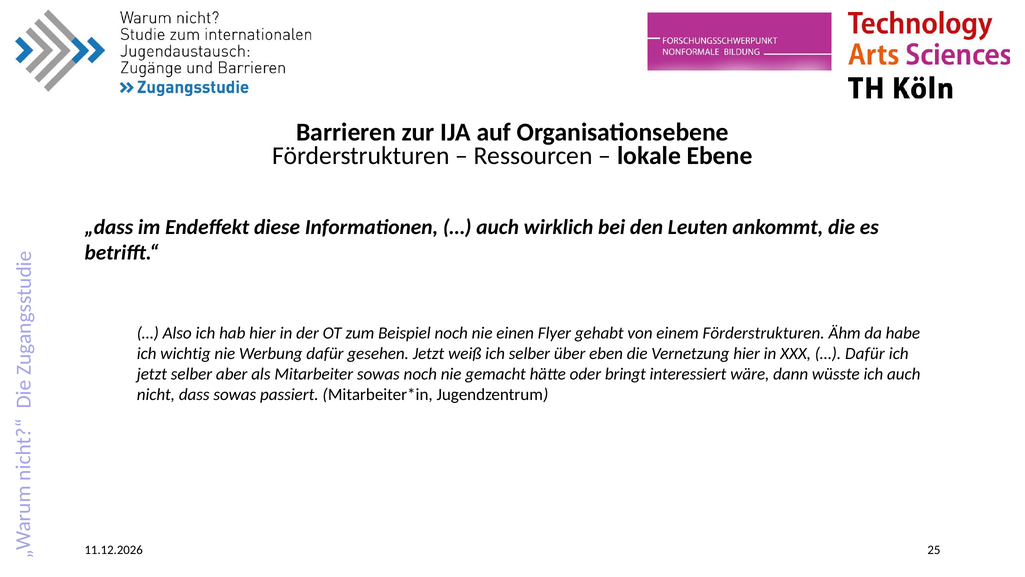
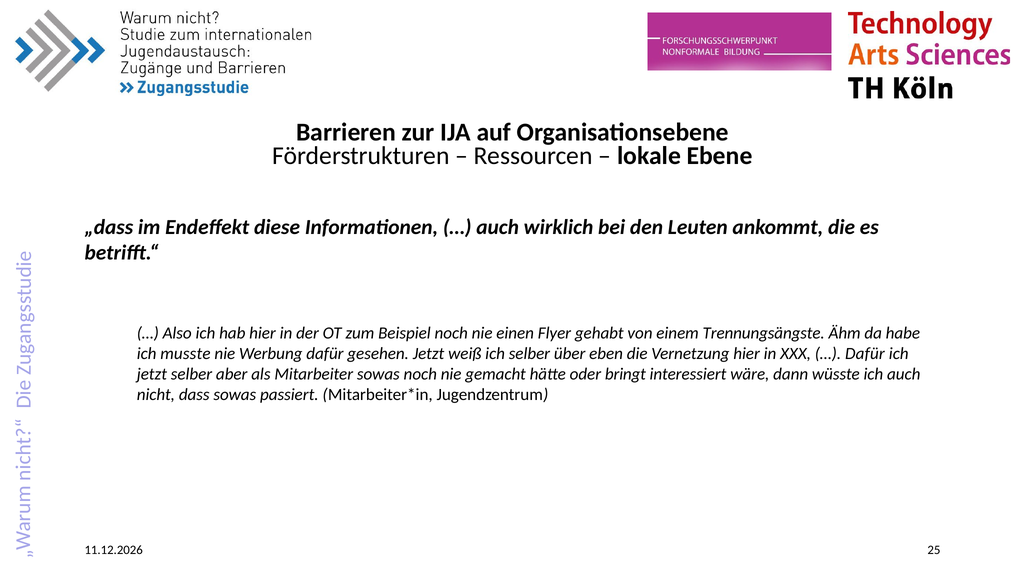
einem Förderstrukturen: Förderstrukturen -> Trennungsängste (764, 333)
wichtig: wichtig -> musste (185, 353)
